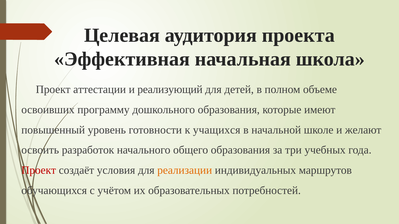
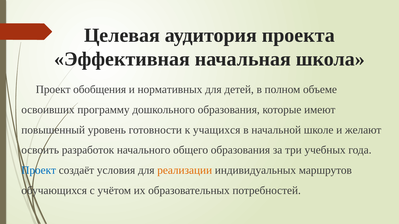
аттестации: аттестации -> обобщения (100, 90)
реализующий: реализующий -> нормативных (170, 90)
Проект colour: red -> blue (39, 171)
